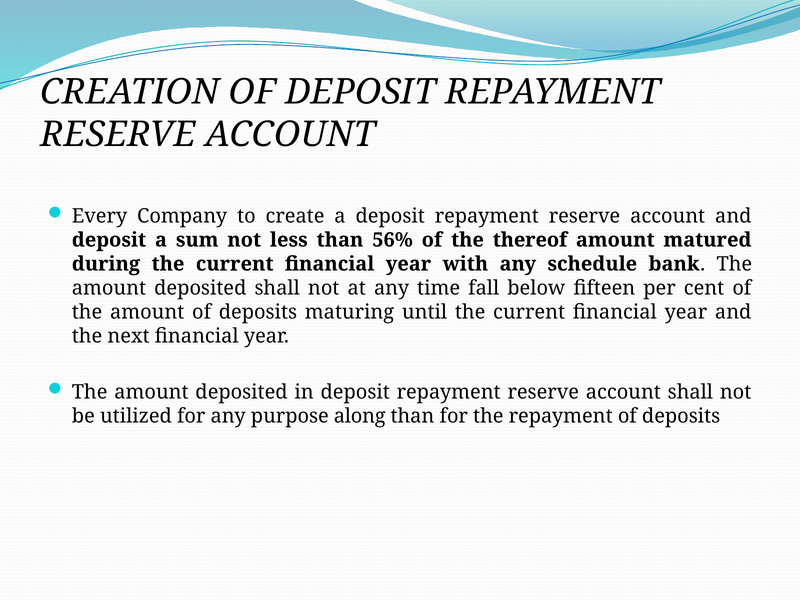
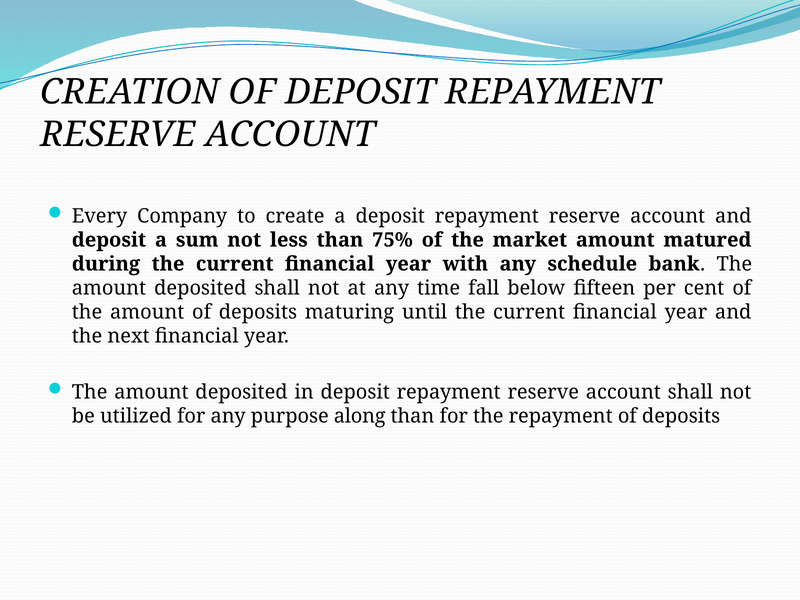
56%: 56% -> 75% (392, 240)
thereof: thereof -> market (530, 240)
